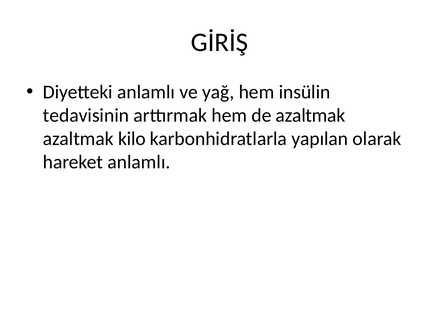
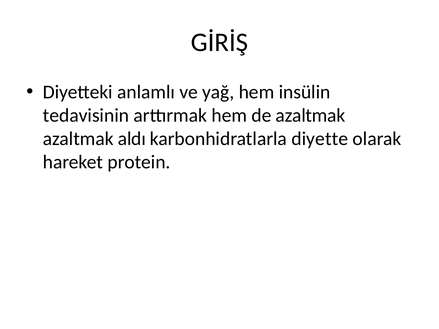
kilo: kilo -> aldı (132, 139)
yapılan: yapılan -> diyette (320, 139)
hareket anlamlı: anlamlı -> protein (139, 162)
